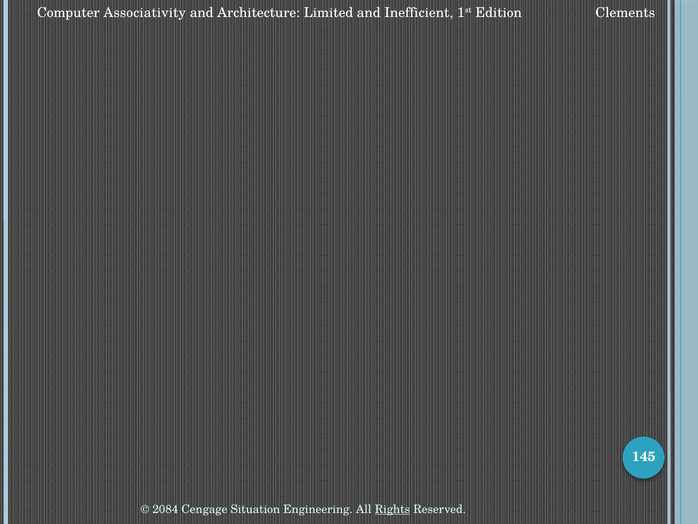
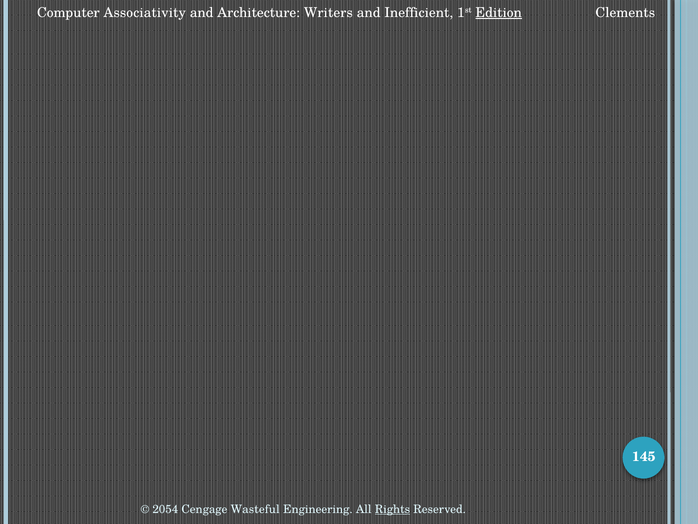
Limited: Limited -> Writers (328, 13)
Edition underline: none -> present (499, 13)
2084: 2084 -> 2054 (165, 509)
Situation: Situation -> Wasteful (255, 509)
